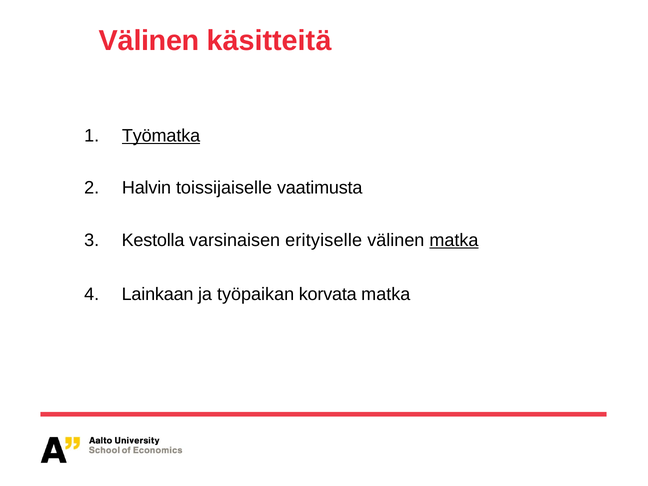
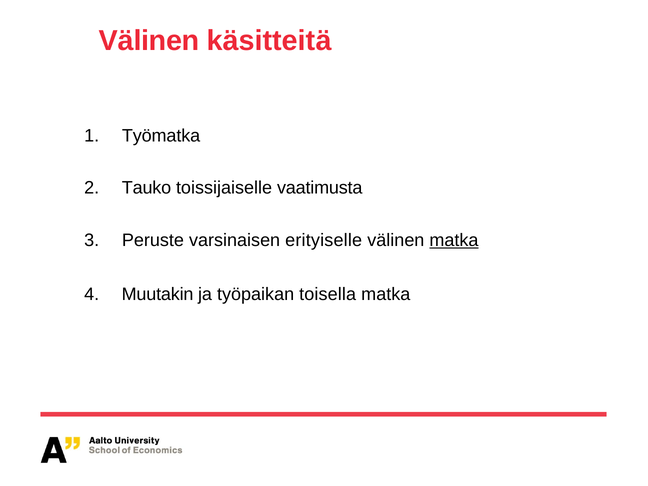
Työmatka underline: present -> none (161, 136)
Halvin: Halvin -> Tauko (147, 188)
Kestolla: Kestolla -> Peruste (153, 240)
Lainkaan: Lainkaan -> Muutakin (158, 294)
korvata: korvata -> toisella (328, 294)
